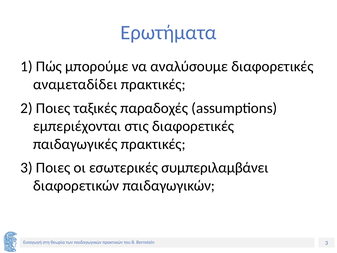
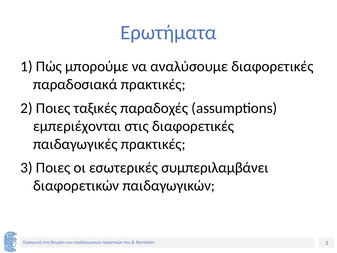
αναμεταδίδει: αναμεταδίδει -> παραδοσιακά (75, 84)
